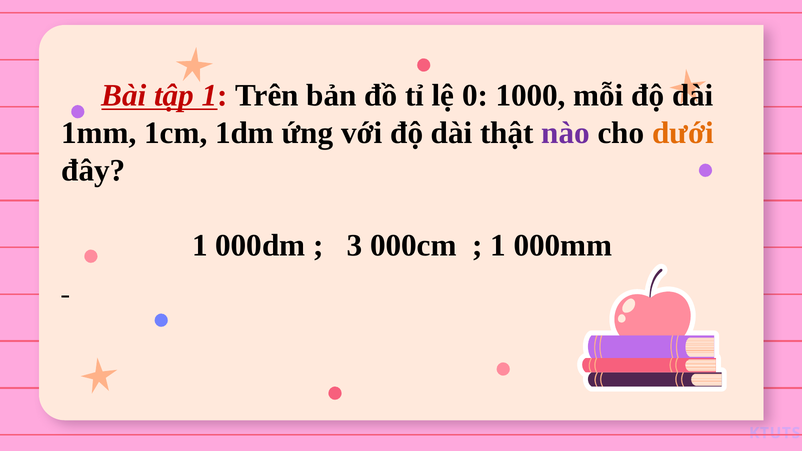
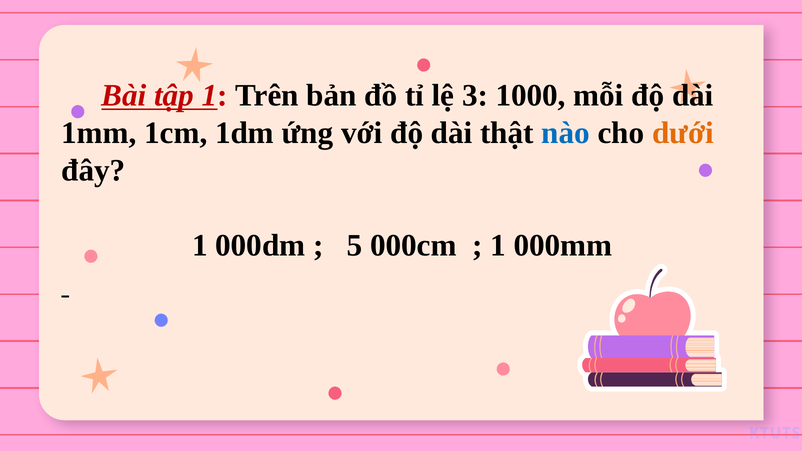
0: 0 -> 3 (475, 96)
nào colour: purple -> blue (566, 133)
3: 3 -> 5 (355, 245)
